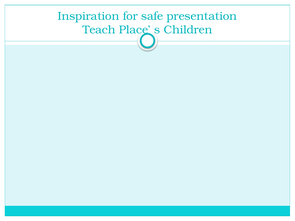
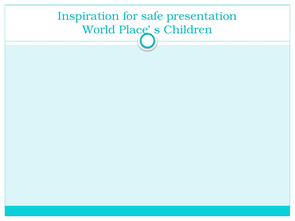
Teach: Teach -> World (99, 30)
